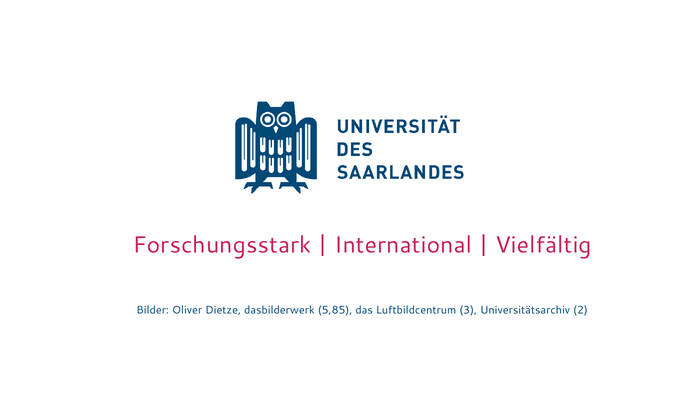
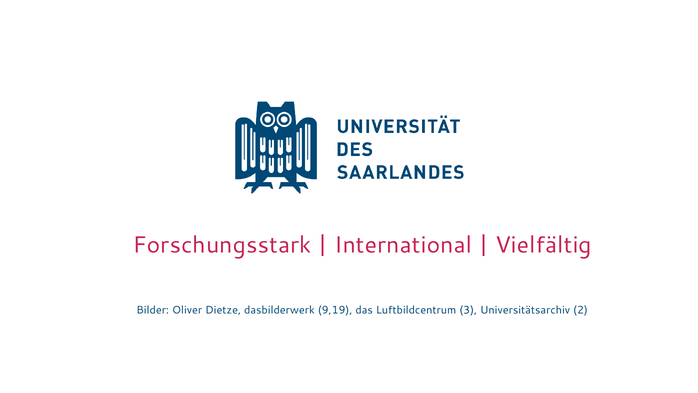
5,85: 5,85 -> 9,19 (335, 310)
